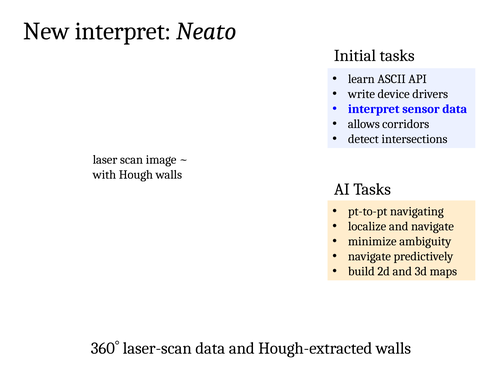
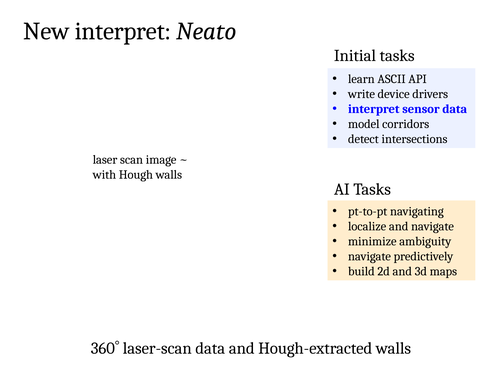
allows: allows -> model (364, 124)
